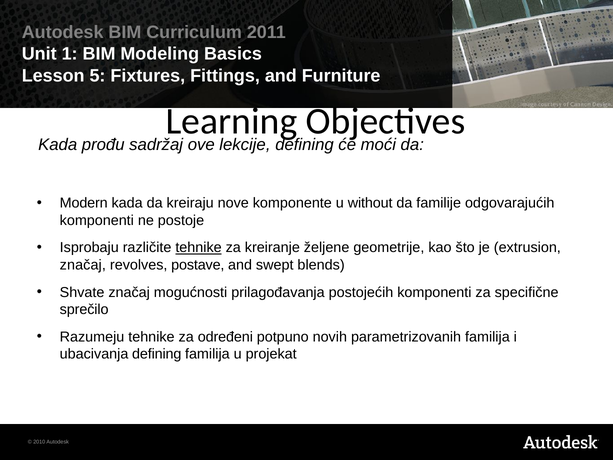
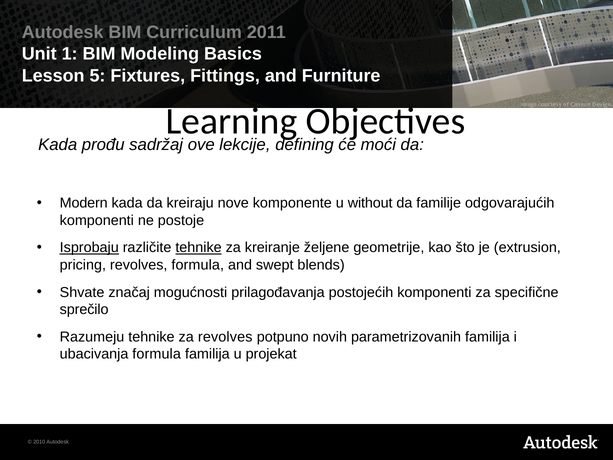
Isprobaju underline: none -> present (89, 248)
značaj: značaj -> pricing (83, 265)
revolves postave: postave -> formula (198, 265)
za određeni: određeni -> revolves (225, 337)
ubacivanja defining: defining -> formula (157, 354)
